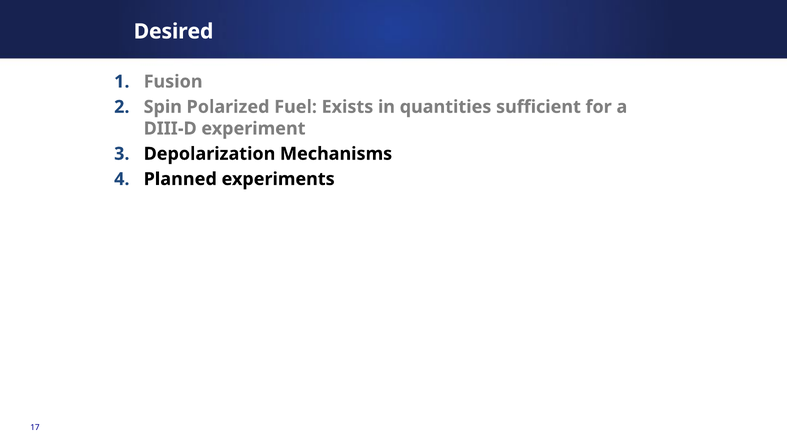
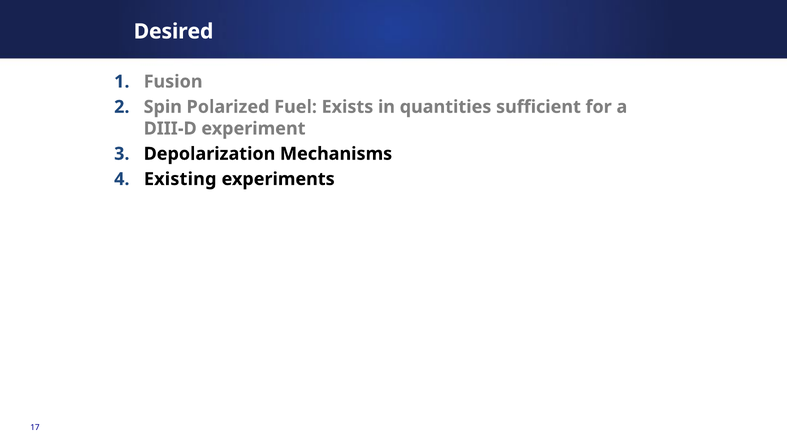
Planned: Planned -> Existing (180, 179)
